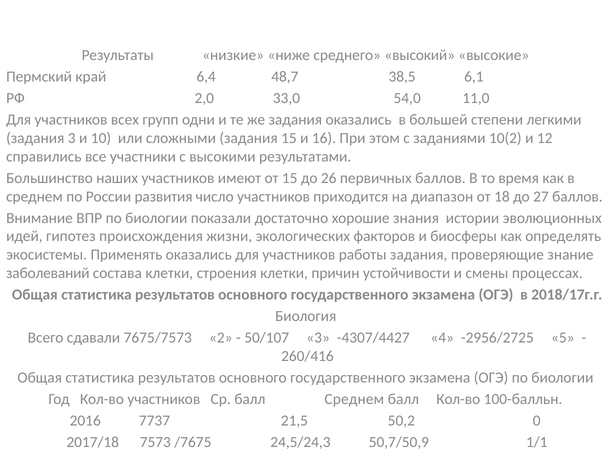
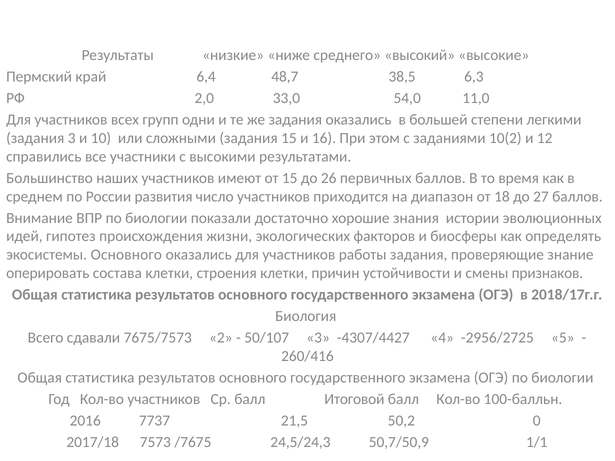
6,1: 6,1 -> 6,3 (474, 77)
экосистемы Применять: Применять -> Основного (126, 255)
заболеваний: заболеваний -> оперировать (48, 273)
процессах: процессах -> признаков (547, 273)
балл Среднем: Среднем -> Итоговой (354, 400)
